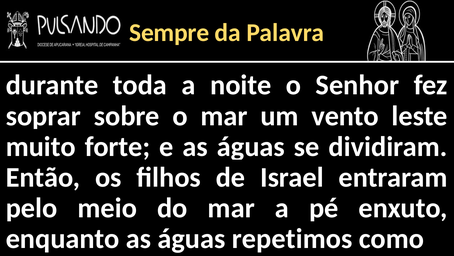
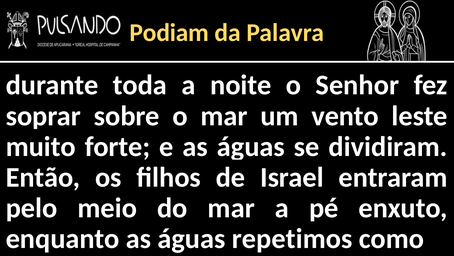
Sempre: Sempre -> Podiam (169, 33)
